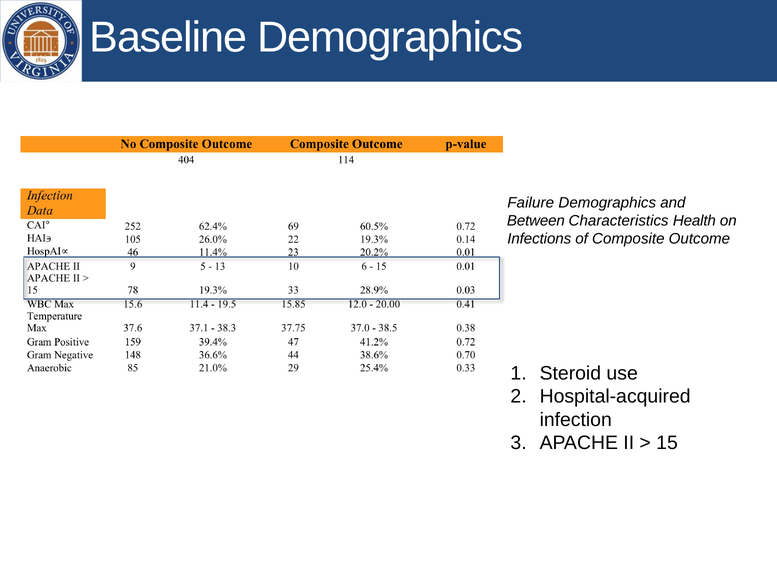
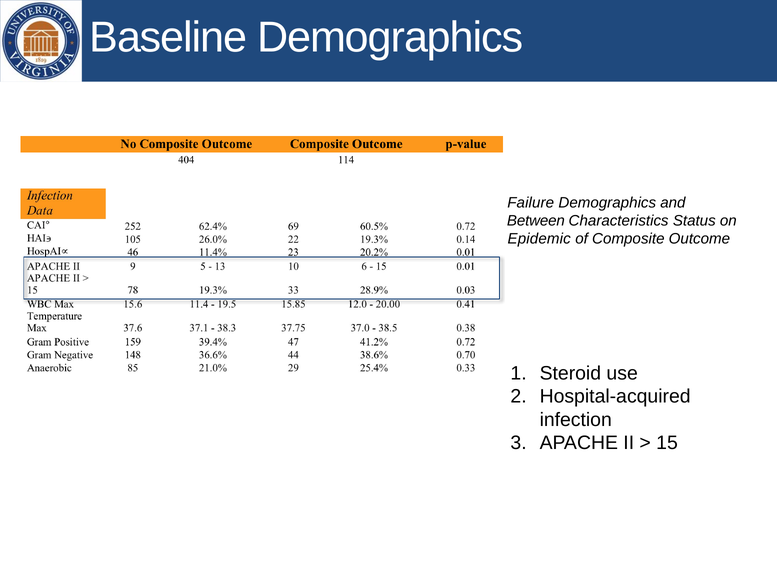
Health: Health -> Status (694, 221)
Infections: Infections -> Epidemic (539, 239)
